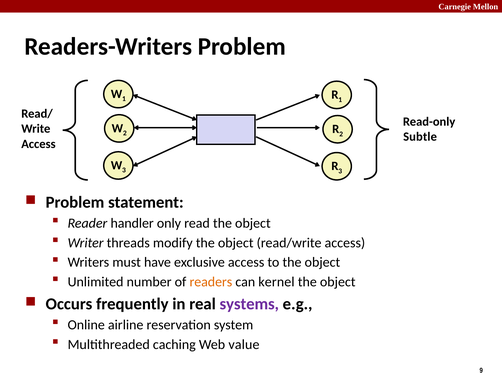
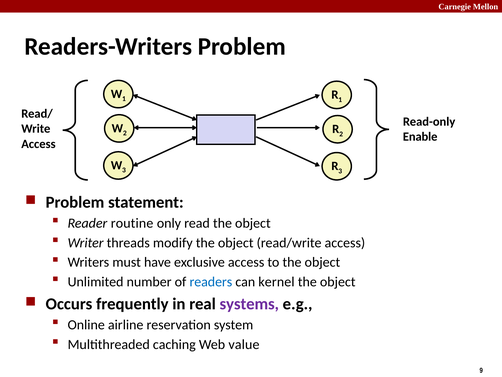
Subtle: Subtle -> Enable (420, 136)
handler: handler -> routine (132, 223)
readers colour: orange -> blue (211, 282)
